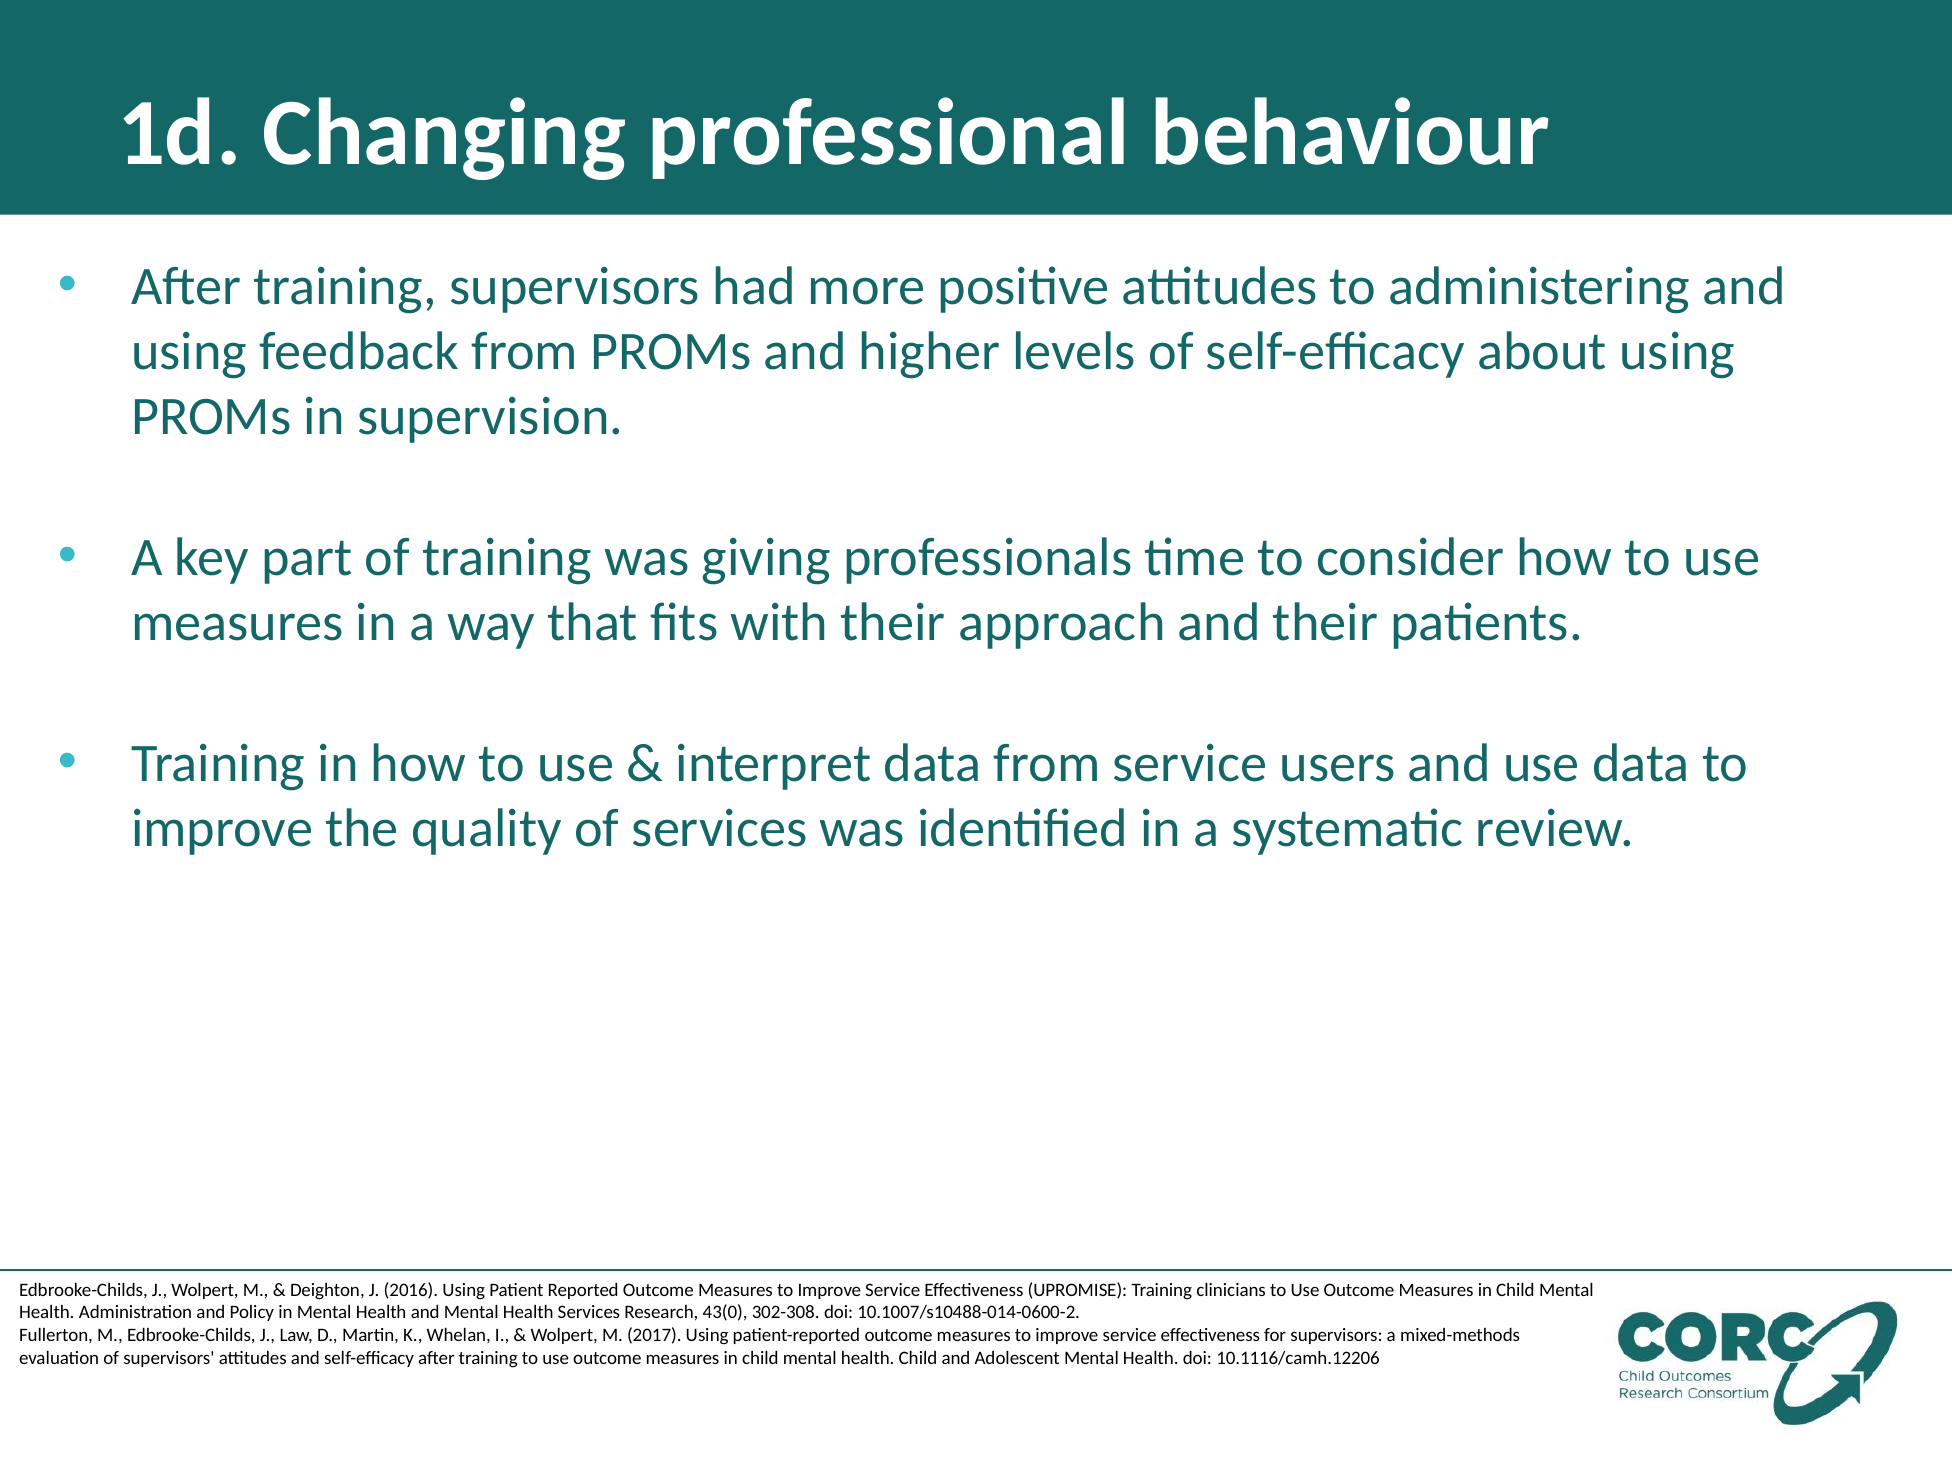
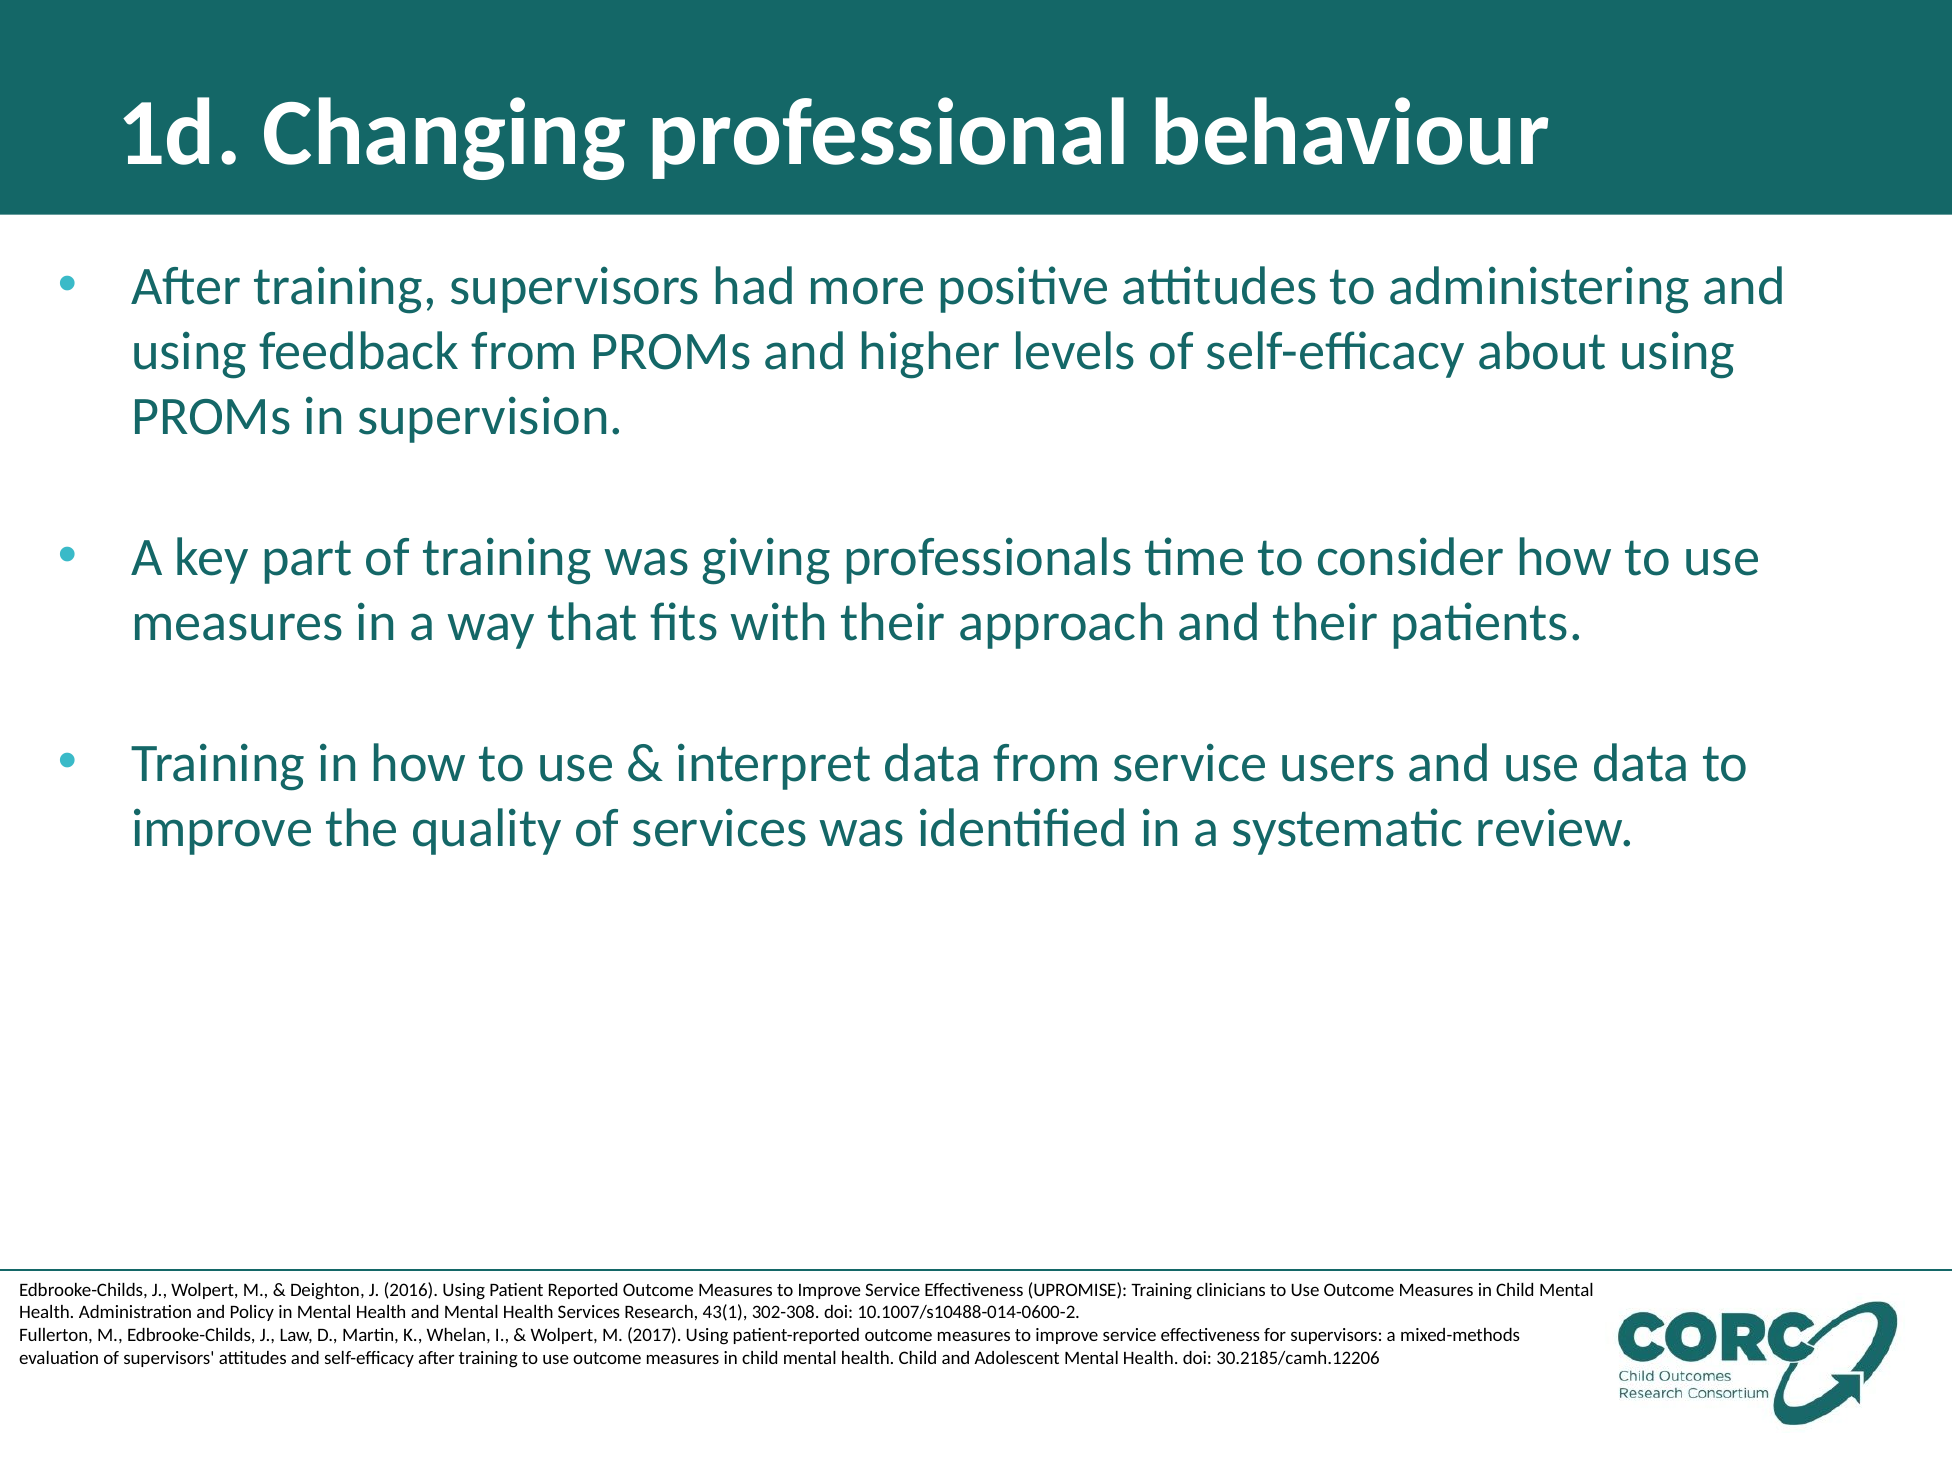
43(0: 43(0 -> 43(1 (725, 1313)
10.1116/camh.12206: 10.1116/camh.12206 -> 30.2185/camh.12206 (1298, 1358)
